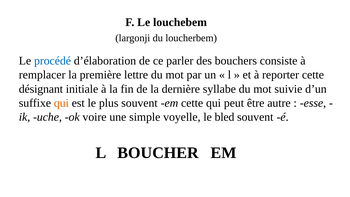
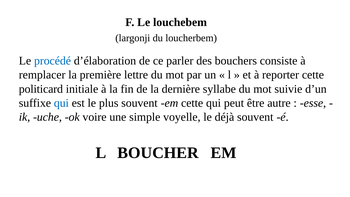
désignant: désignant -> politicard (41, 89)
qui colour: orange -> blue (61, 103)
bled: bled -> déjà (224, 117)
